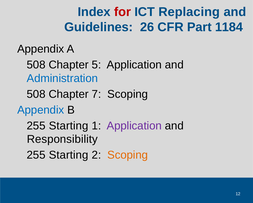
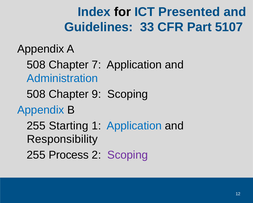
for colour: red -> black (123, 12)
Replacing: Replacing -> Presented (189, 12)
26: 26 -> 33 (147, 27)
1184: 1184 -> 5107 (229, 27)
5: 5 -> 7 (96, 65)
7: 7 -> 9 (96, 94)
Application colour: purple -> blue (134, 125)
Starting: Starting -> Process (69, 155)
Scoping colour: orange -> purple (128, 155)
